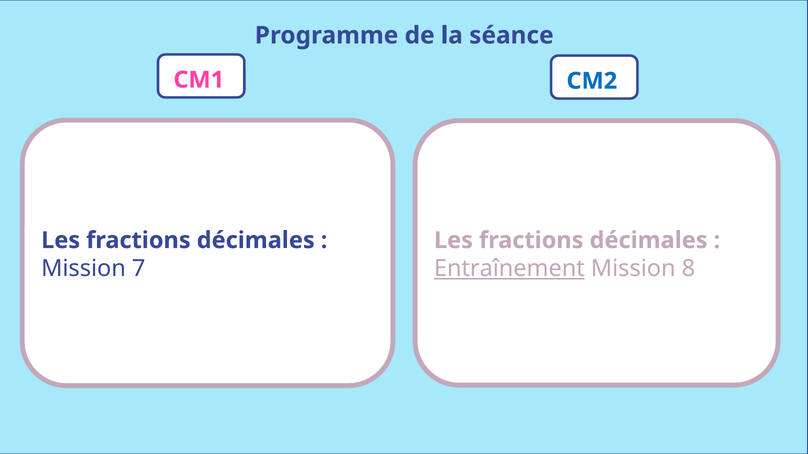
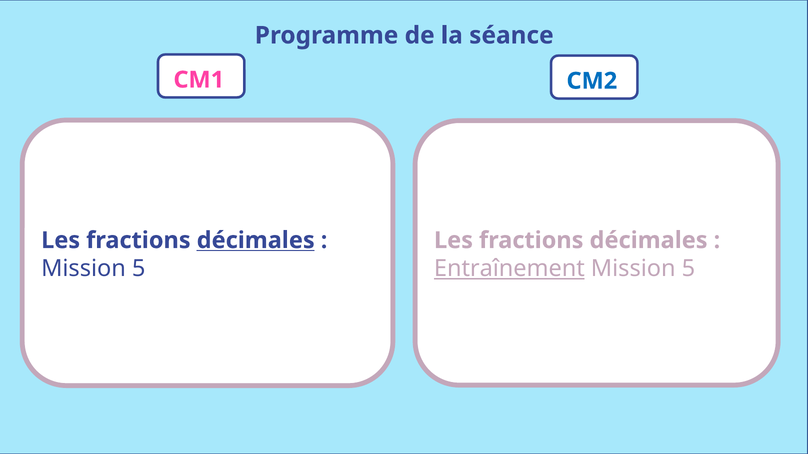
décimales underline: none -> present (256, 241)
7: 7 -> 5 (139, 269)
8: 8 -> 5 (688, 269)
